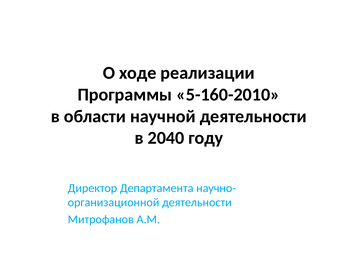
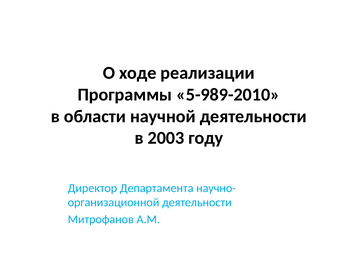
5-160-2010: 5-160-2010 -> 5-989-2010 (228, 95)
2040: 2040 -> 2003 (166, 138)
